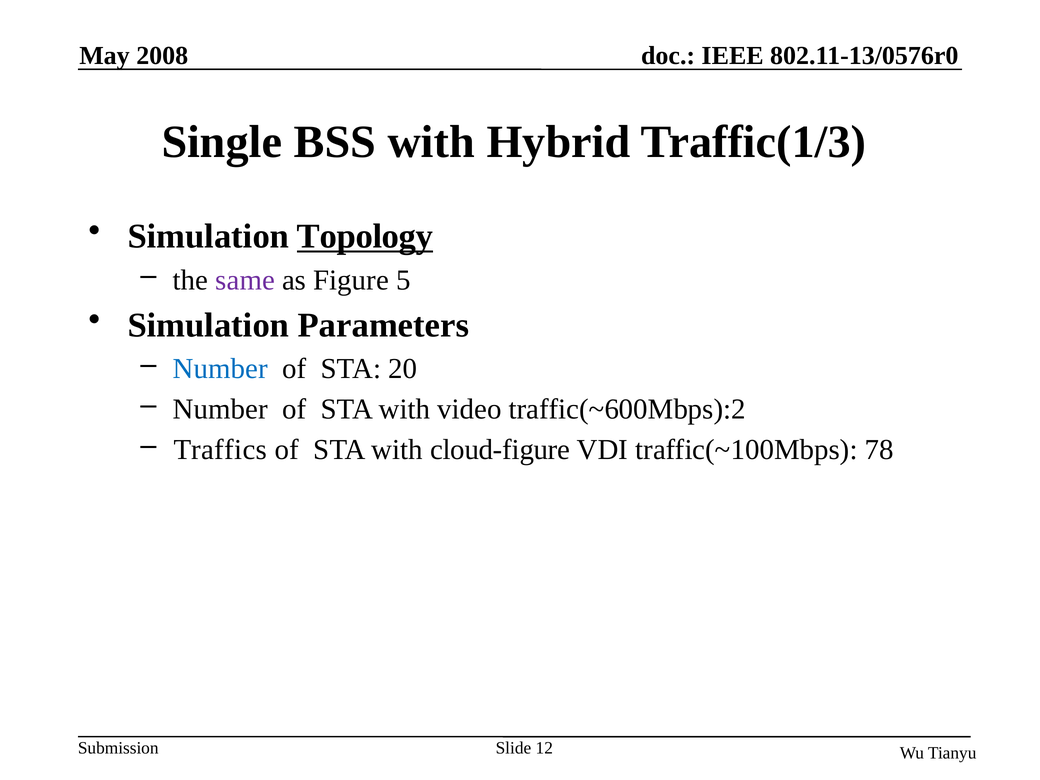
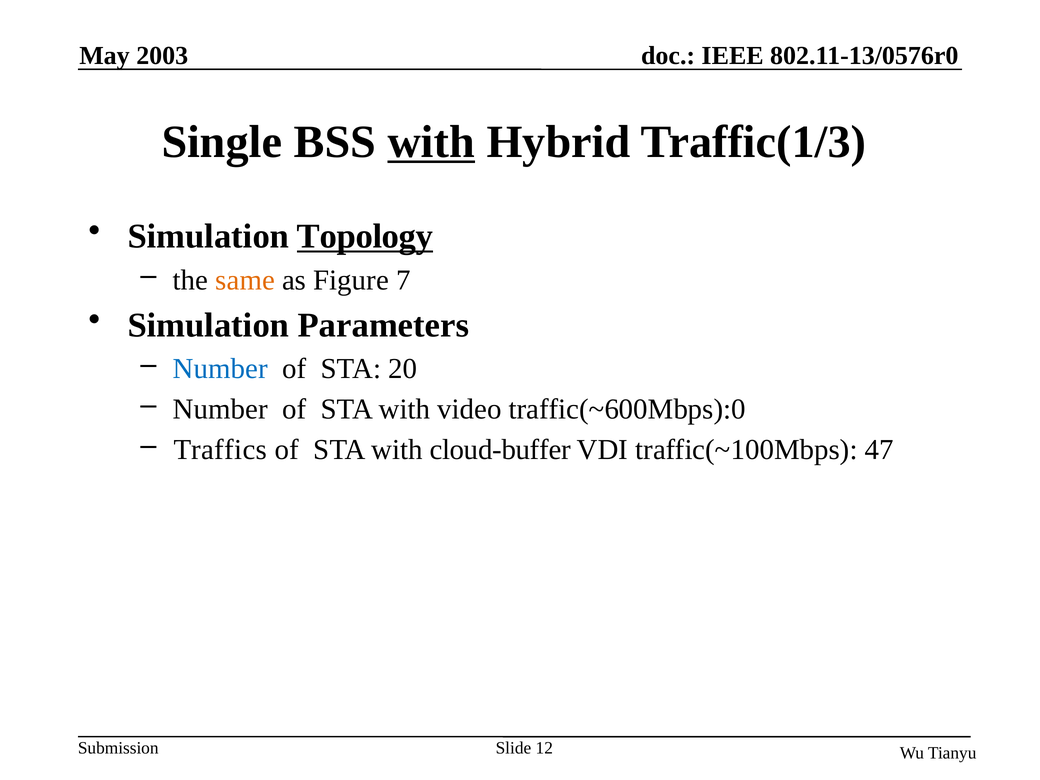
2008: 2008 -> 2003 (162, 55)
with underline: none -> present (431, 142)
same colour: purple -> orange (245, 280)
5: 5 -> 7 (403, 280)
traffic(~600Mbps):2: traffic(~600Mbps):2 -> traffic(~600Mbps):0 (627, 409)
cloud-figure: cloud-figure -> cloud-buffer (500, 450)
78: 78 -> 47 (879, 450)
